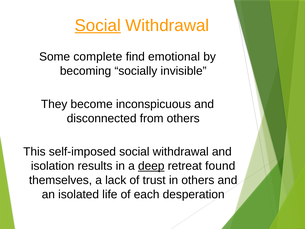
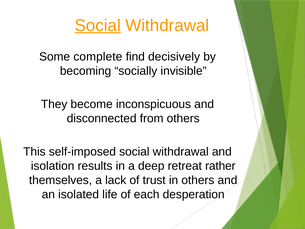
emotional: emotional -> decisively (174, 57)
deep underline: present -> none (151, 166)
found: found -> rather (220, 166)
